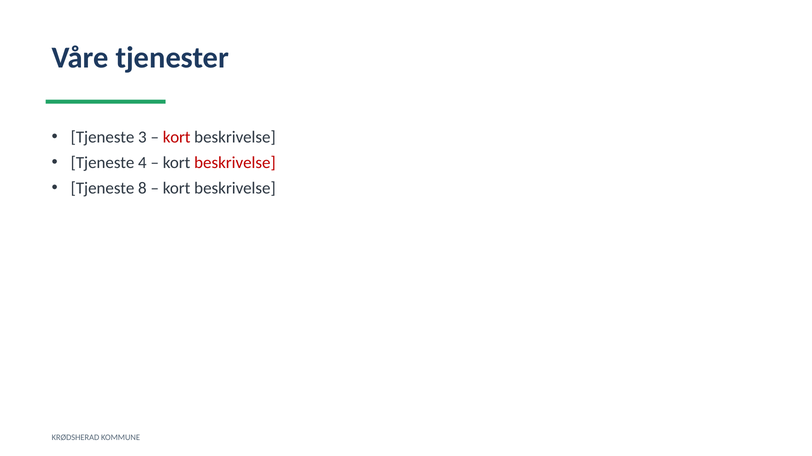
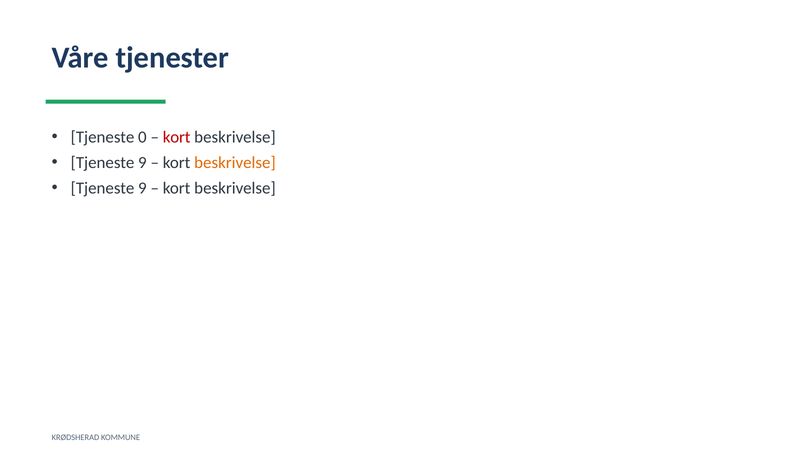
3: 3 -> 0 (142, 138)
4: 4 -> 9 (142, 163)
beskrivelse colour: red -> orange (235, 163)
8: 8 -> 9 (142, 188)
